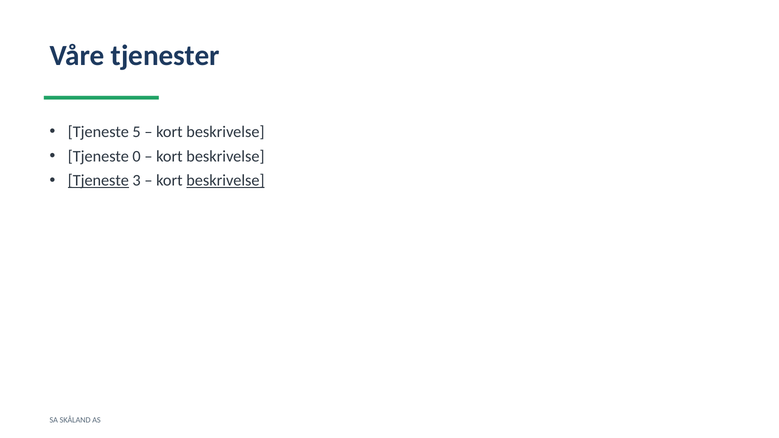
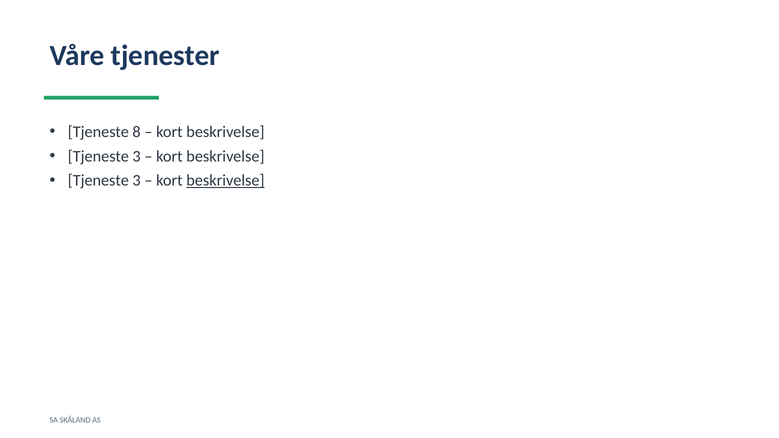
5: 5 -> 8 (137, 132)
0: 0 -> 3 (137, 156)
Tjeneste underline: present -> none (98, 181)
